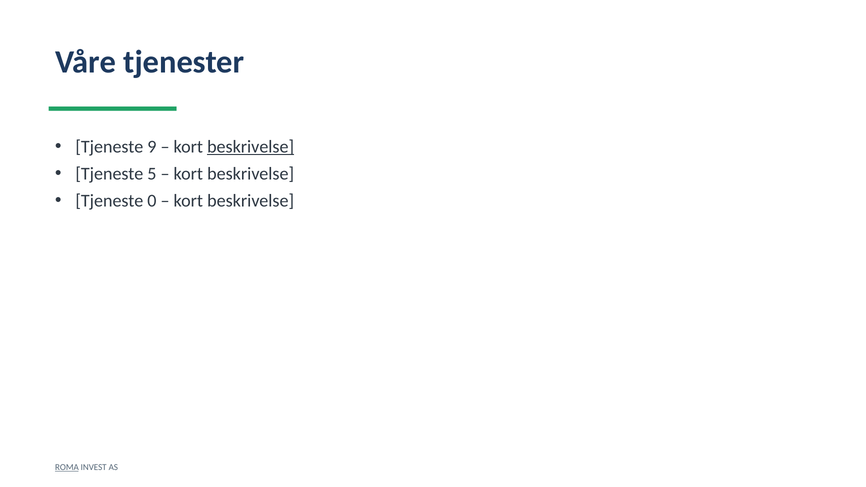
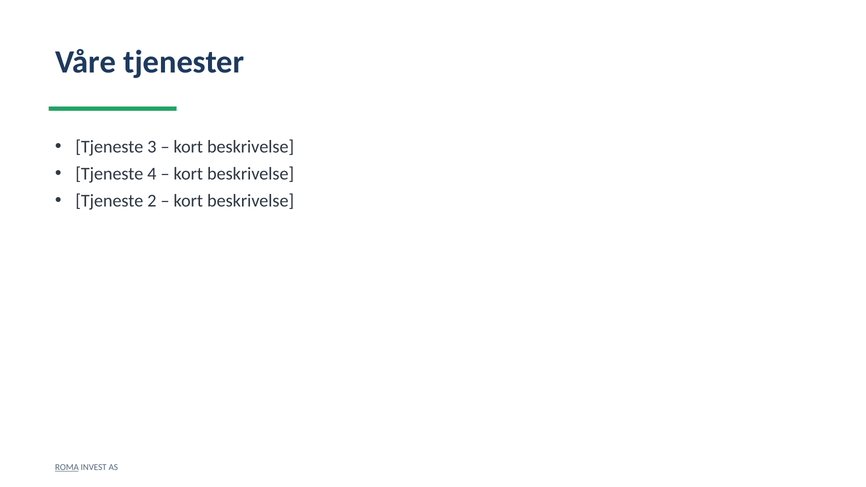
9: 9 -> 3 (152, 147)
beskrivelse underline: present -> none (251, 147)
5: 5 -> 4 (152, 174)
0: 0 -> 2 (152, 201)
